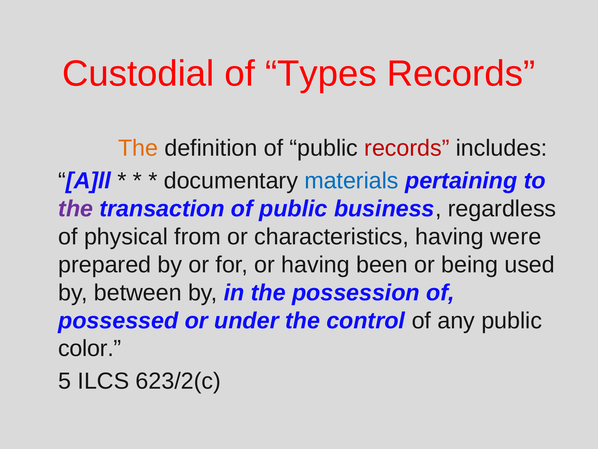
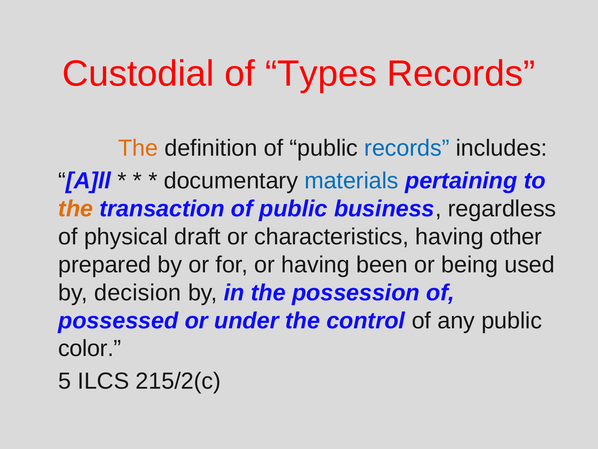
records colour: red -> blue (407, 148)
the colour: purple -> orange (76, 209)
from: from -> draft (198, 237)
were: were -> other (516, 237)
between: between -> decision (138, 292)
623/2(c: 623/2(c -> 215/2(c (178, 381)
